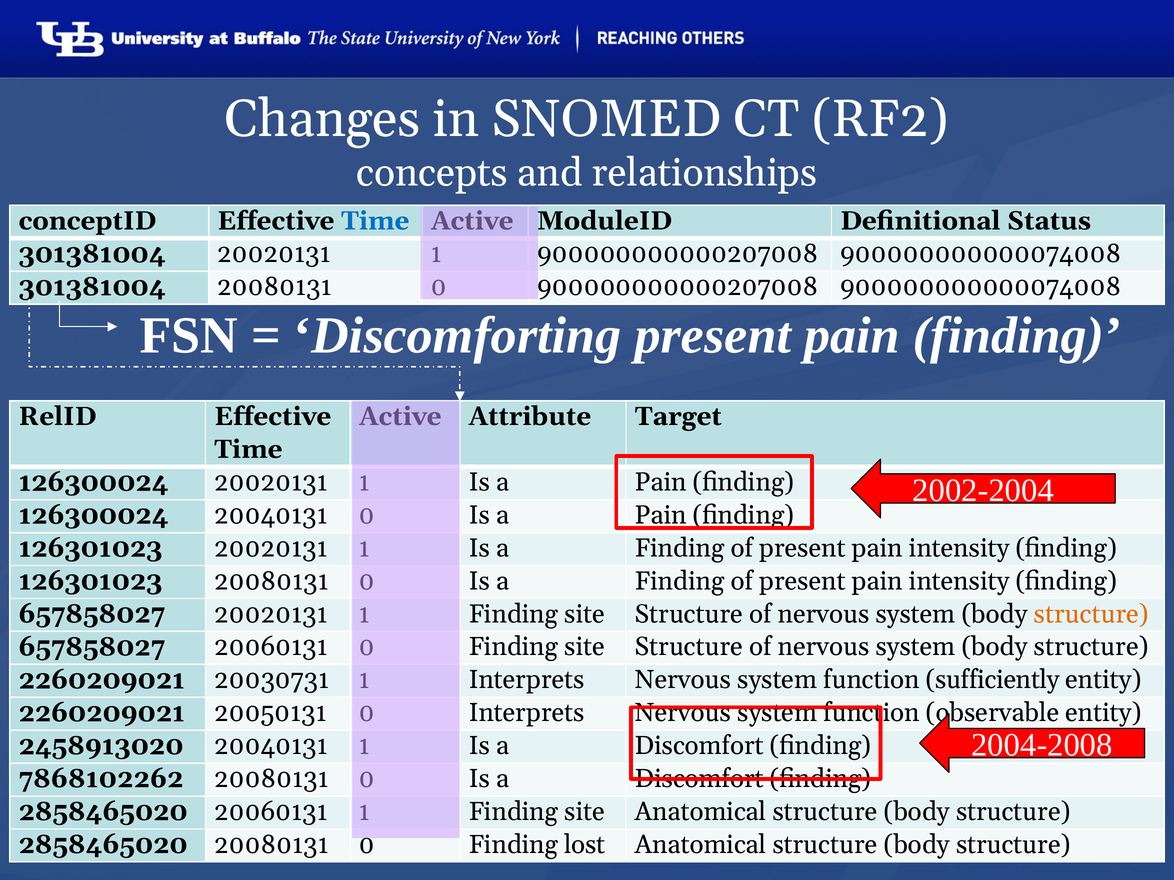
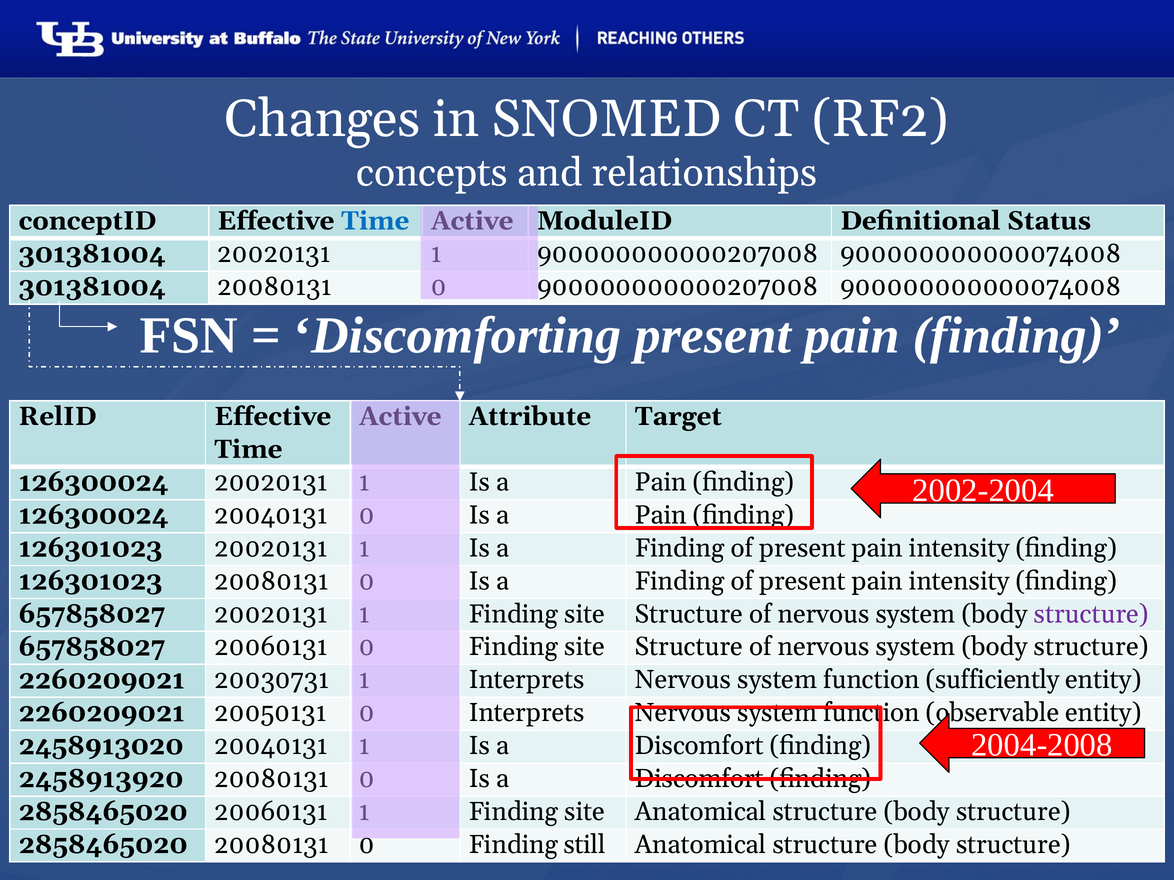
structure colour: orange -> purple (1091, 614)
7868102262: 7868102262 -> 2458913920 (101, 779)
lost: lost -> still (585, 845)
